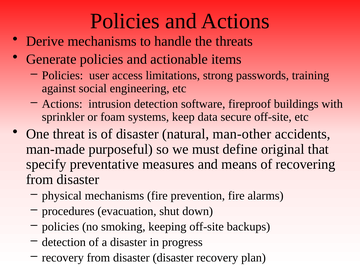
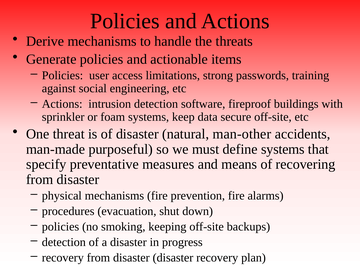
define original: original -> systems (283, 149)
